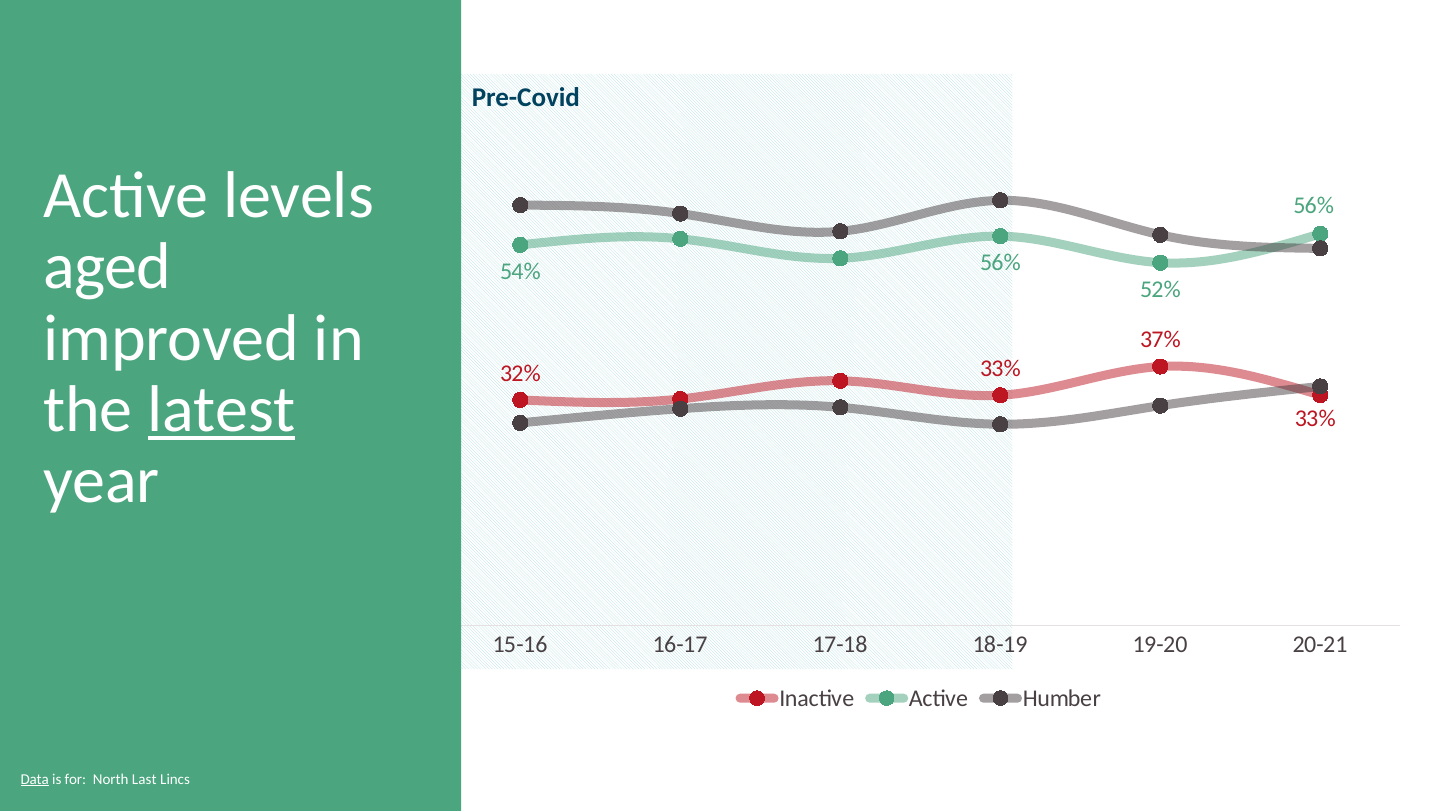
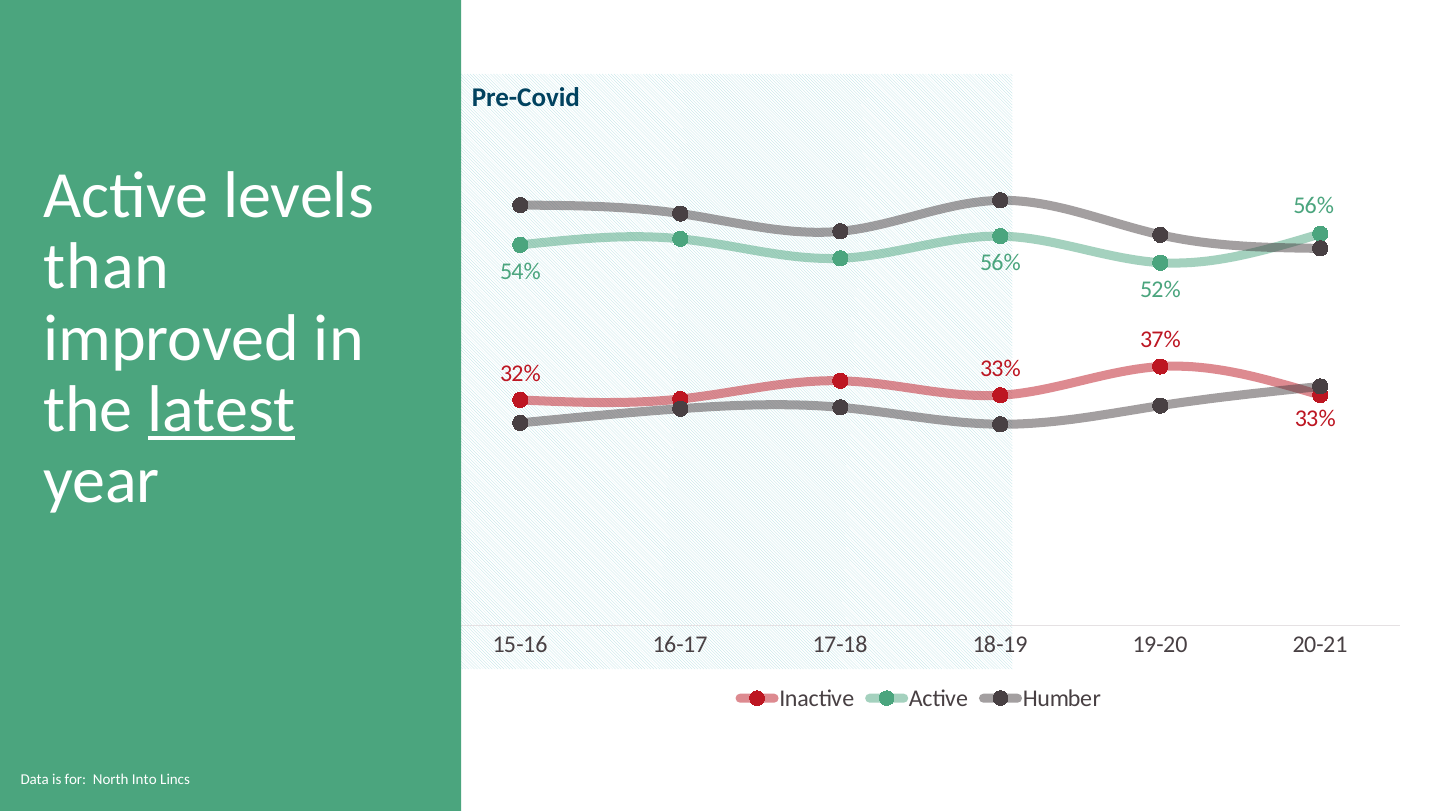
aged: aged -> than (106, 267)
Data underline: present -> none (35, 779)
Last: Last -> Into (144, 779)
